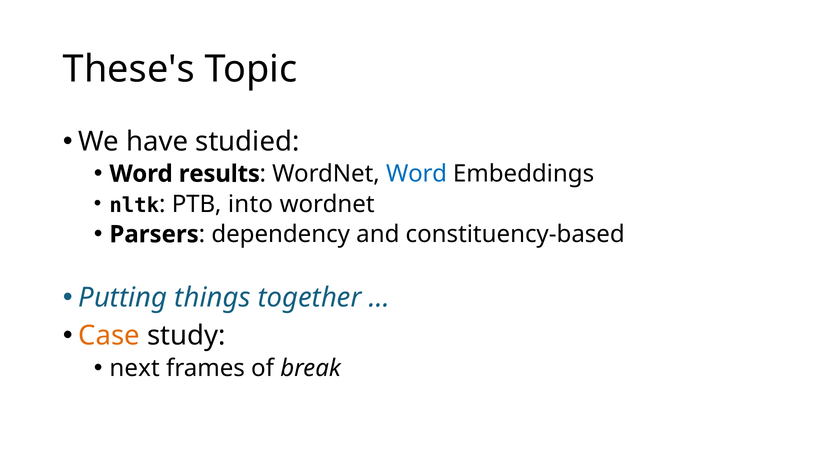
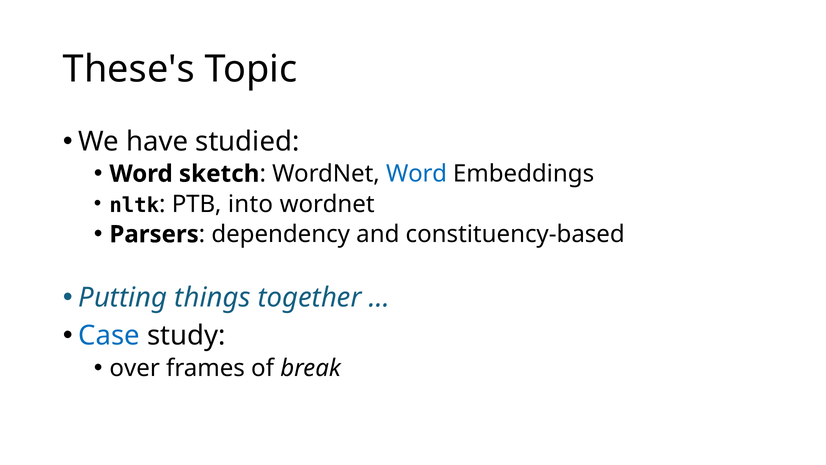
results: results -> sketch (219, 174)
Case colour: orange -> blue (109, 336)
next: next -> over (135, 368)
